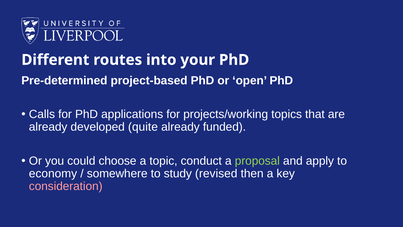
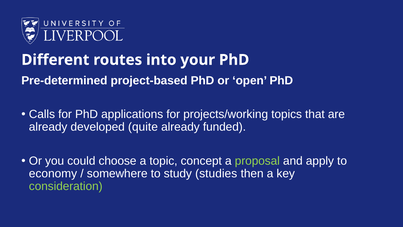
conduct: conduct -> concept (201, 161)
revised: revised -> studies (216, 173)
consideration colour: pink -> light green (66, 186)
